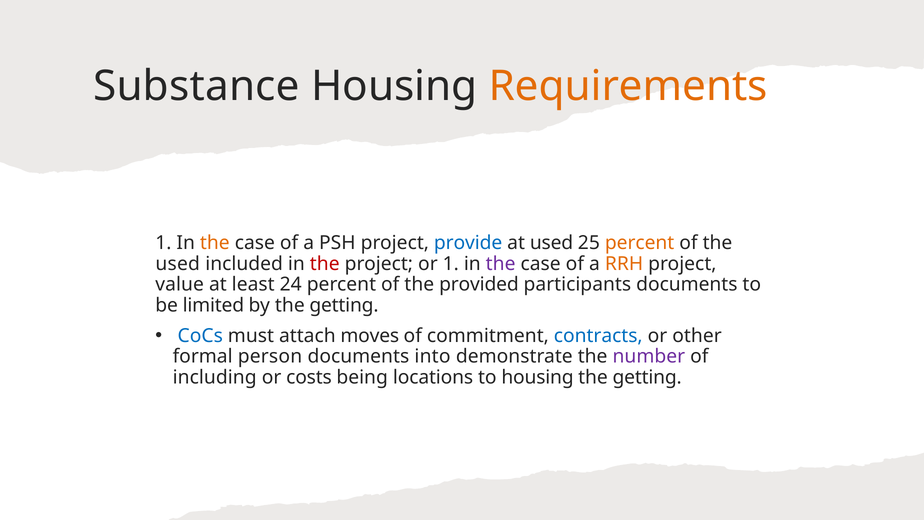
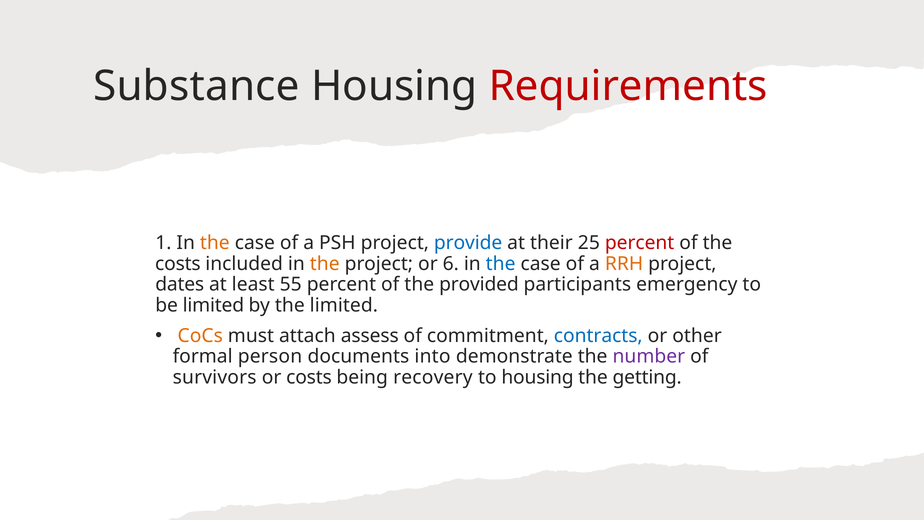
Requirements colour: orange -> red (628, 86)
at used: used -> their (551, 243)
percent colour: orange -> red (640, 243)
used: used -> costs (178, 264)
the colour: red -> orange (325, 264)
or 1: 1 -> 6 (451, 264)
the colour: purple -> blue (501, 264)
value: value -> dates (180, 284)
24: 24 -> 55 (291, 284)
participants documents: documents -> emergency (687, 284)
by the getting: getting -> limited (344, 305)
CoCs colour: blue -> orange (200, 336)
moves: moves -> assess (370, 336)
including: including -> survivors (215, 377)
locations: locations -> recovery (433, 377)
